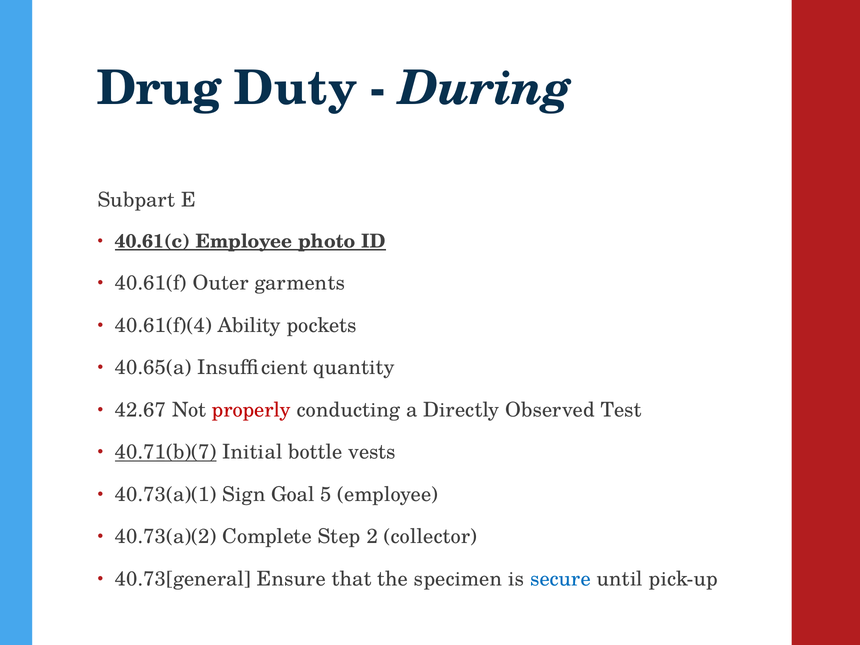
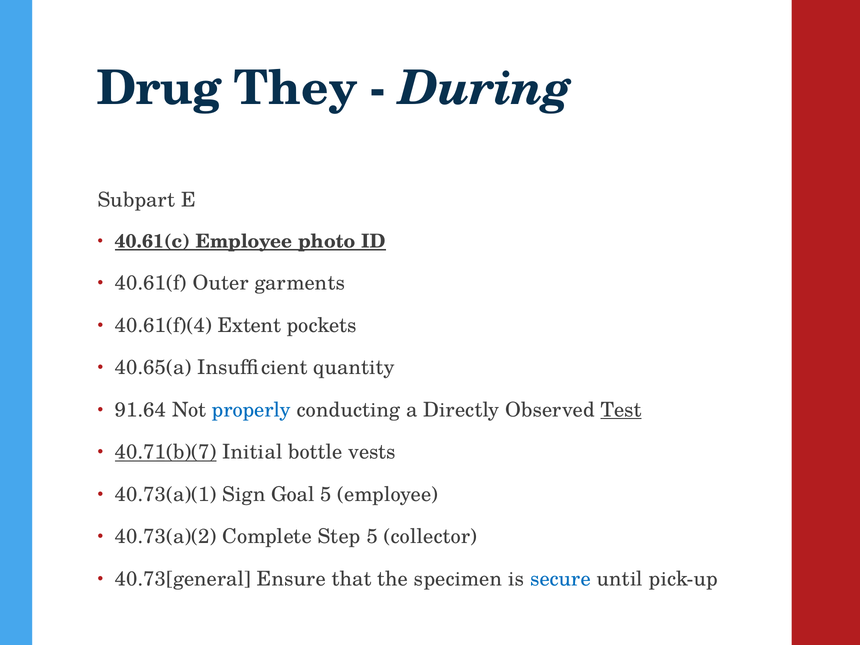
Duty: Duty -> They (296, 88)
Ability: Ability -> Extent (249, 325)
42.67: 42.67 -> 91.64 (140, 410)
properly colour: red -> blue (251, 410)
Test underline: none -> present (621, 410)
Step 2: 2 -> 5 (372, 537)
